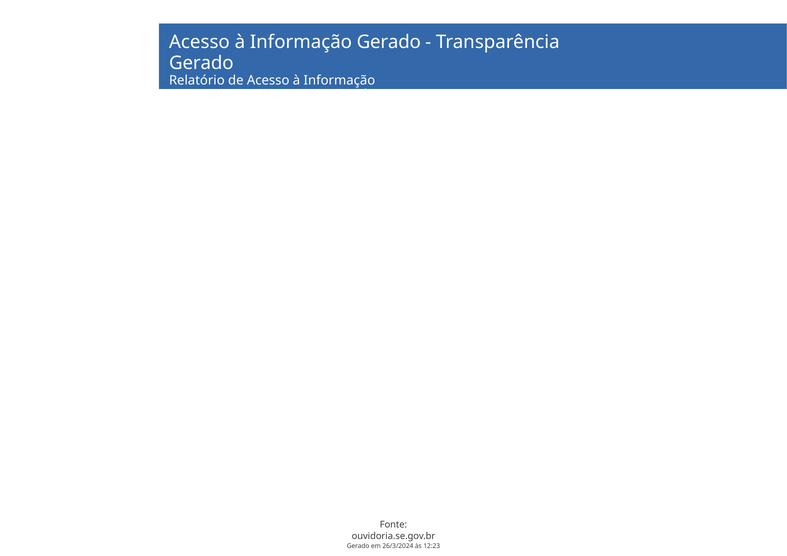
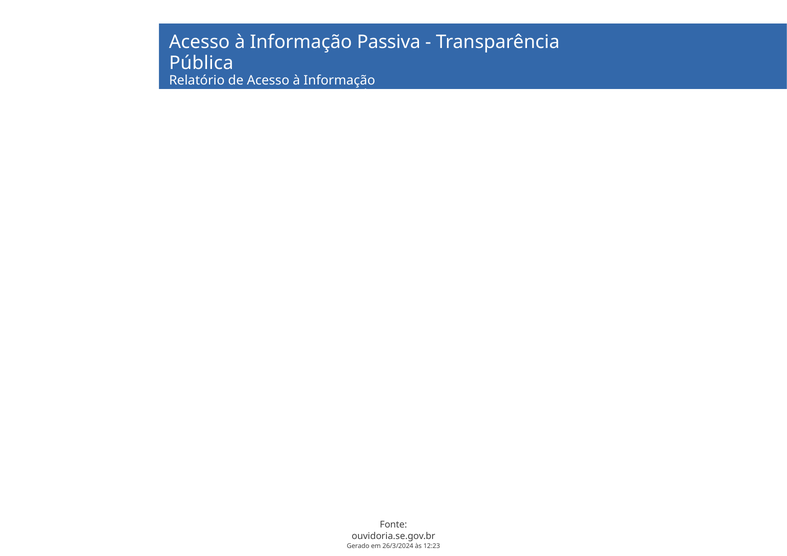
Informação Gerado: Gerado -> Passiva (389, 42)
Gerado: Gerado -> Pública (201, 63)
